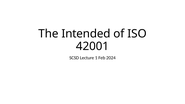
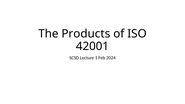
Intended: Intended -> Products (86, 34)
